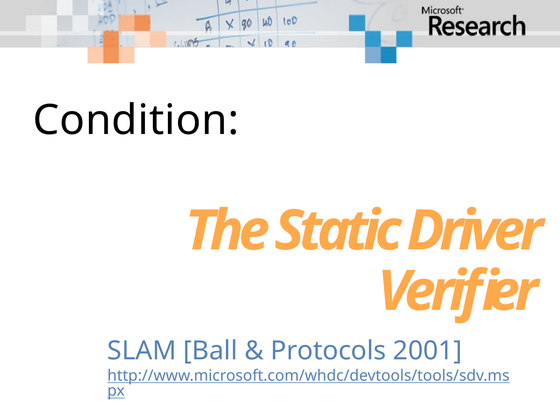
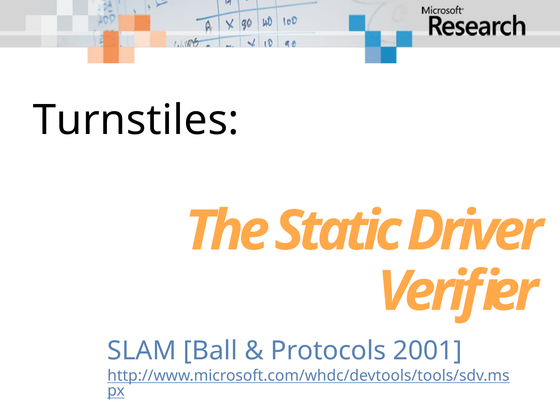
Condition: Condition -> Turnstiles (136, 120)
